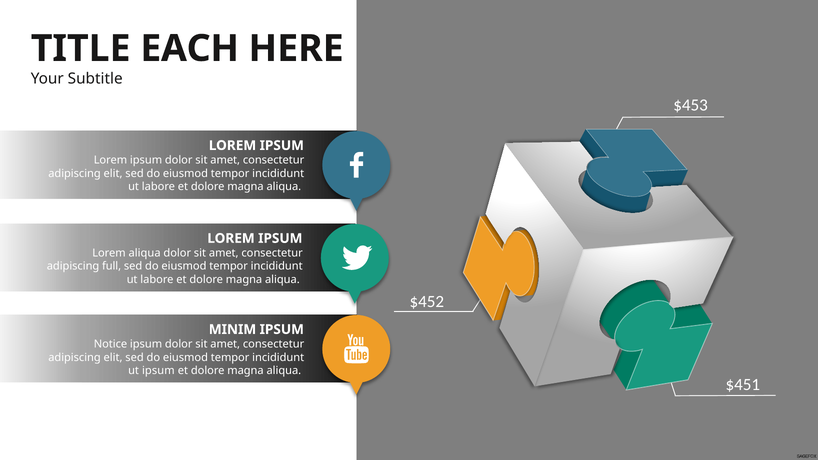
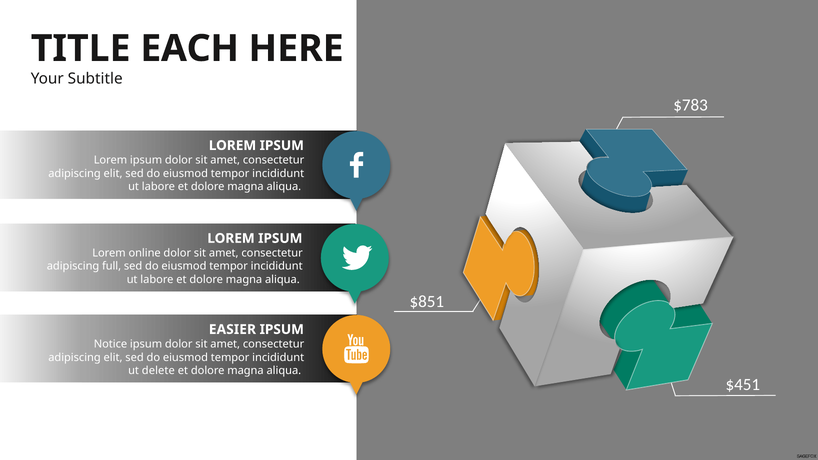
$453: $453 -> $783 (691, 105)
Lorem aliqua: aliqua -> online (145, 253)
$452: $452 -> $851 (427, 301)
MINIM: MINIM -> EASIER (232, 330)
ut ipsum: ipsum -> delete (158, 371)
